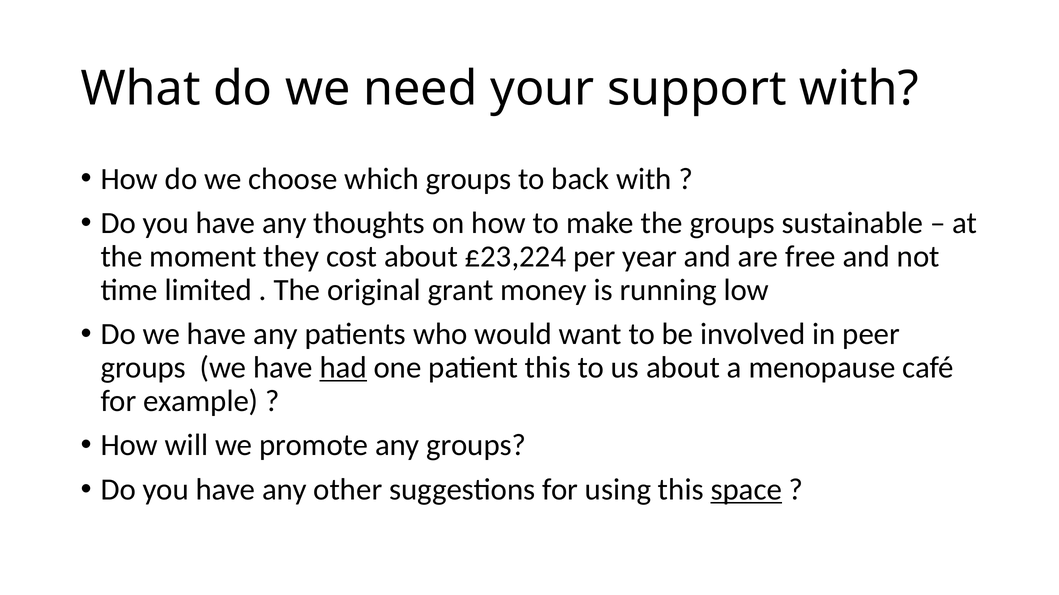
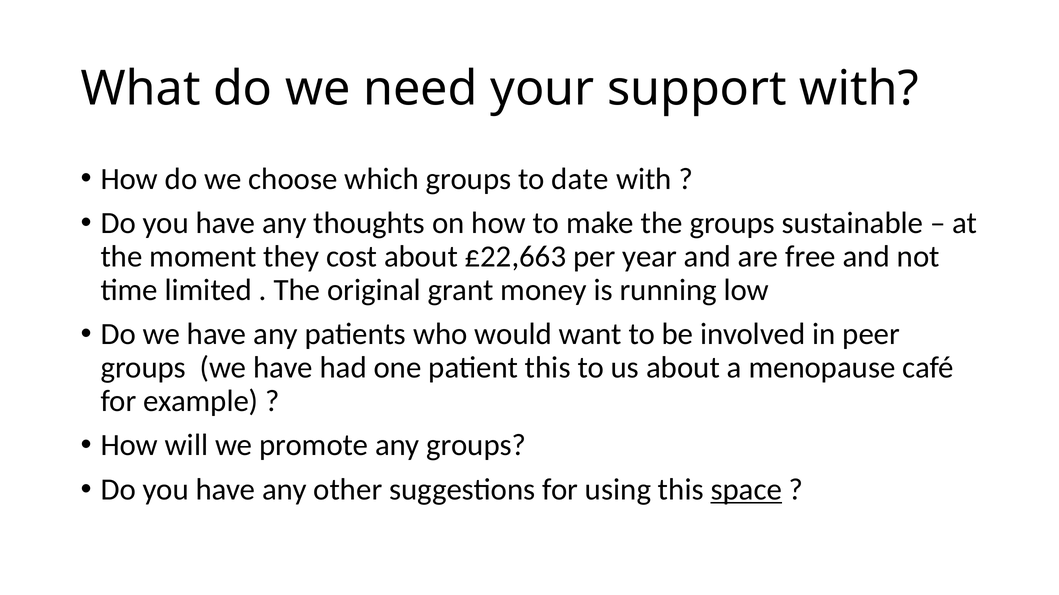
back: back -> date (580, 179)
£23,224: £23,224 -> £22,663 (515, 257)
had underline: present -> none (343, 368)
